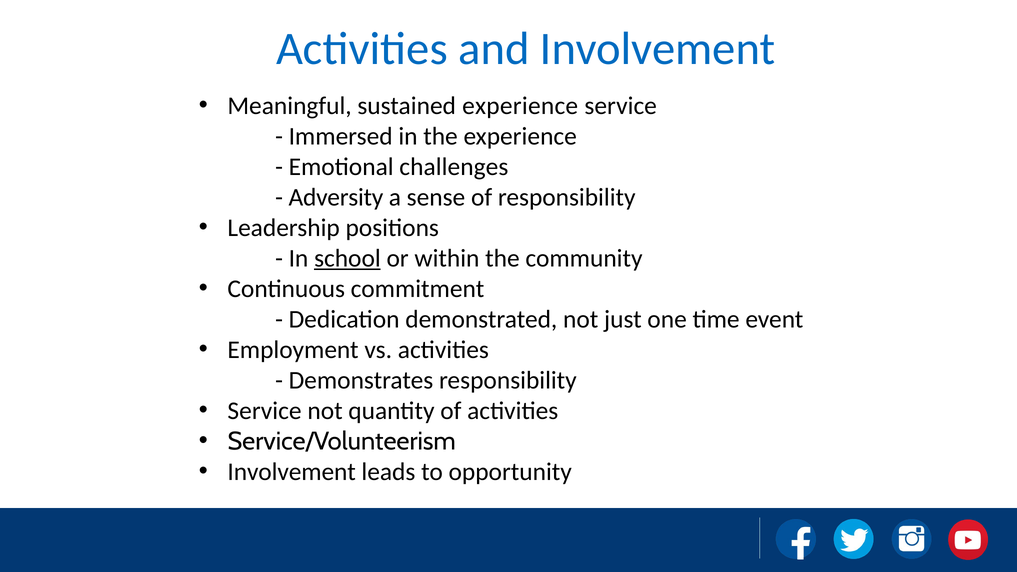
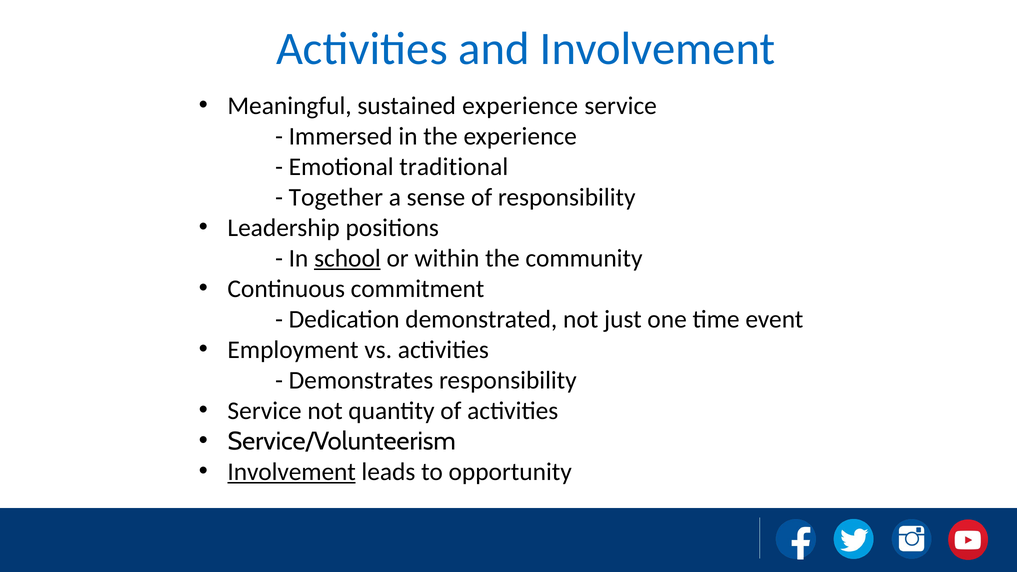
challenges: challenges -> traditional (454, 167)
Adversity: Adversity -> Together (336, 197)
Involvement underline: none -> present (292, 472)
